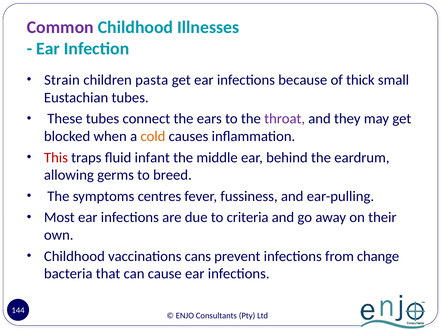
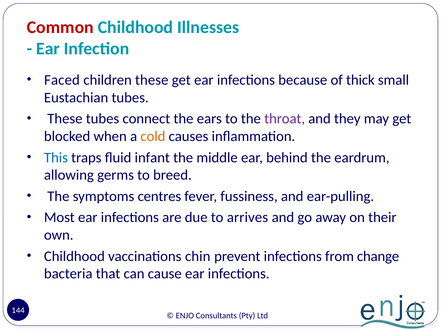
Common colour: purple -> red (60, 27)
Strain: Strain -> Faced (62, 80)
children pasta: pasta -> these (152, 80)
This colour: red -> blue (56, 158)
criteria: criteria -> arrives (247, 218)
cans: cans -> chin (198, 257)
